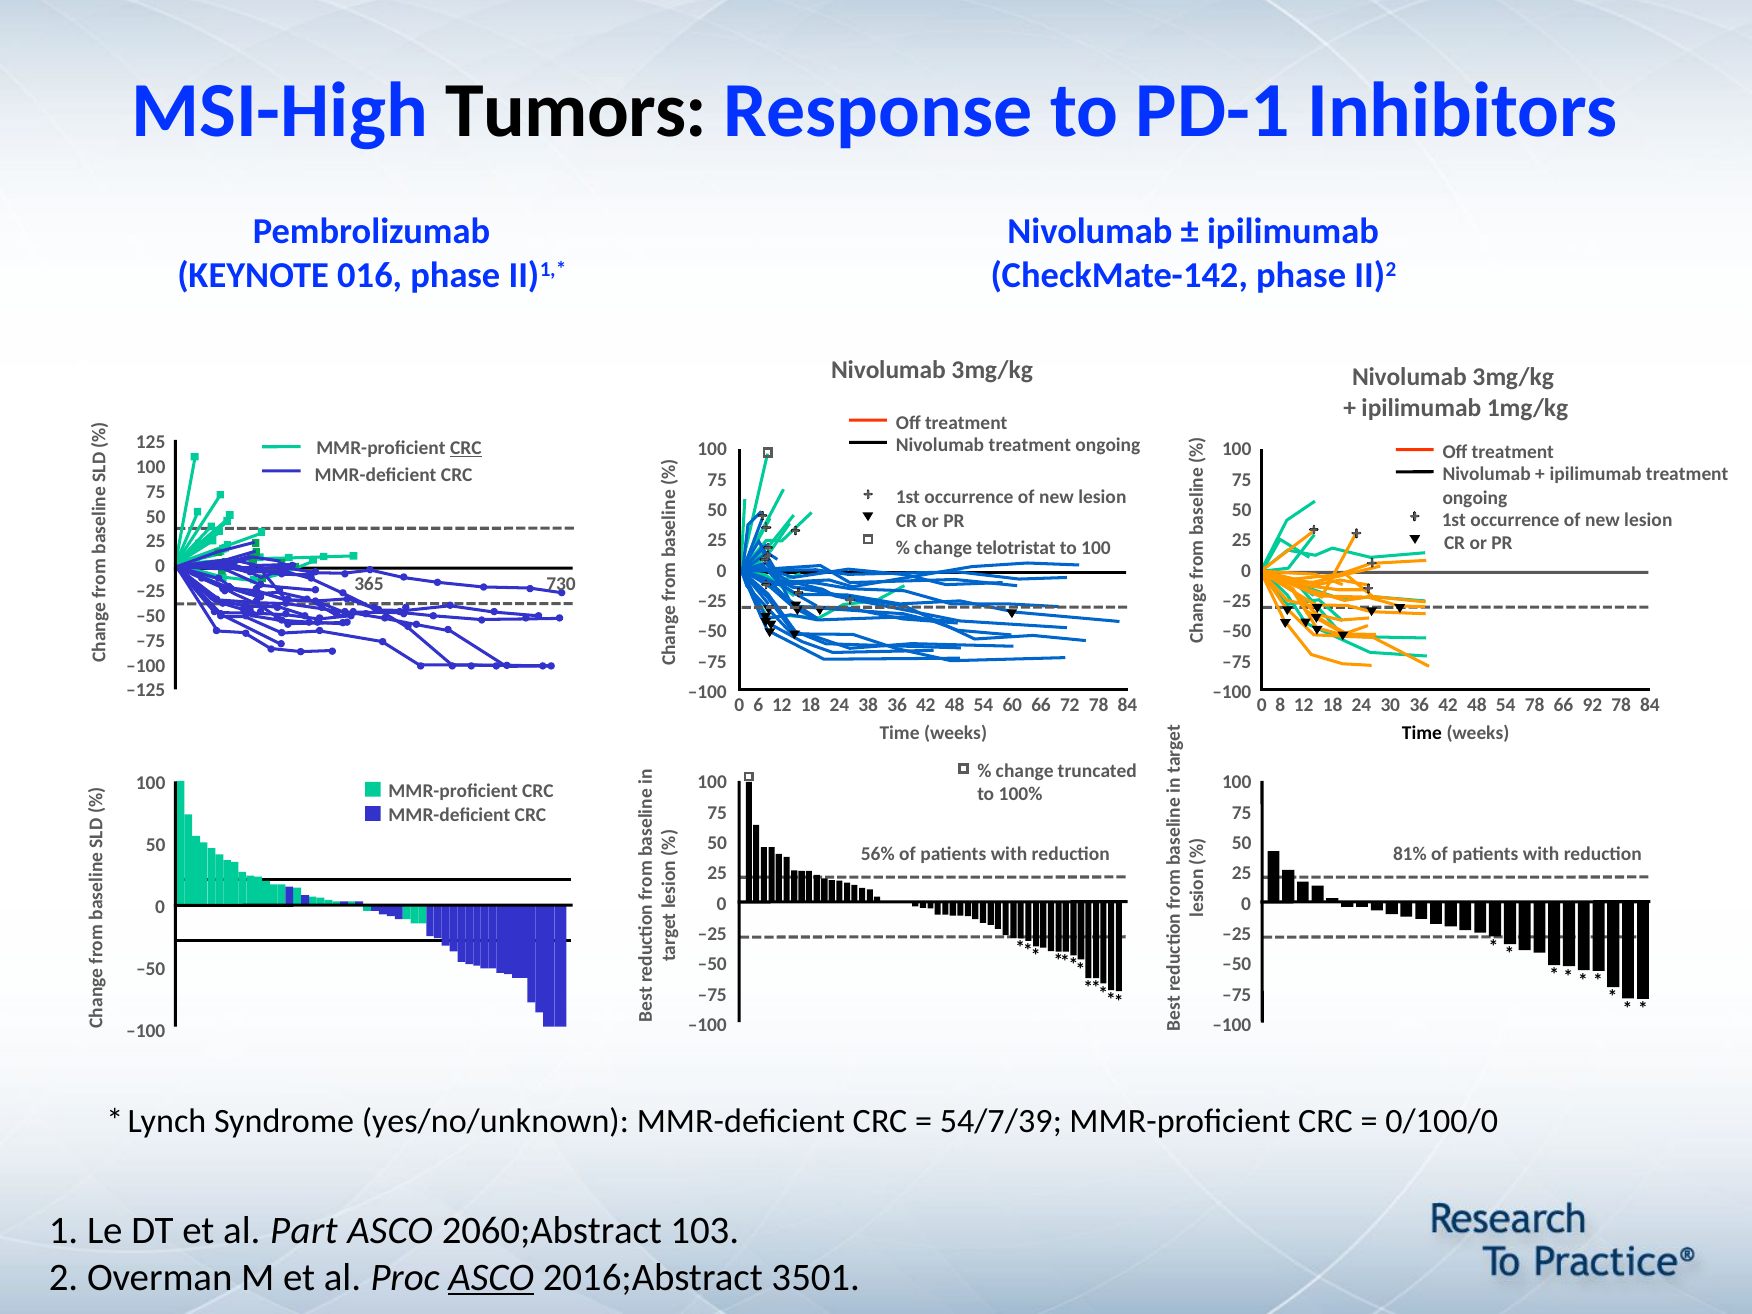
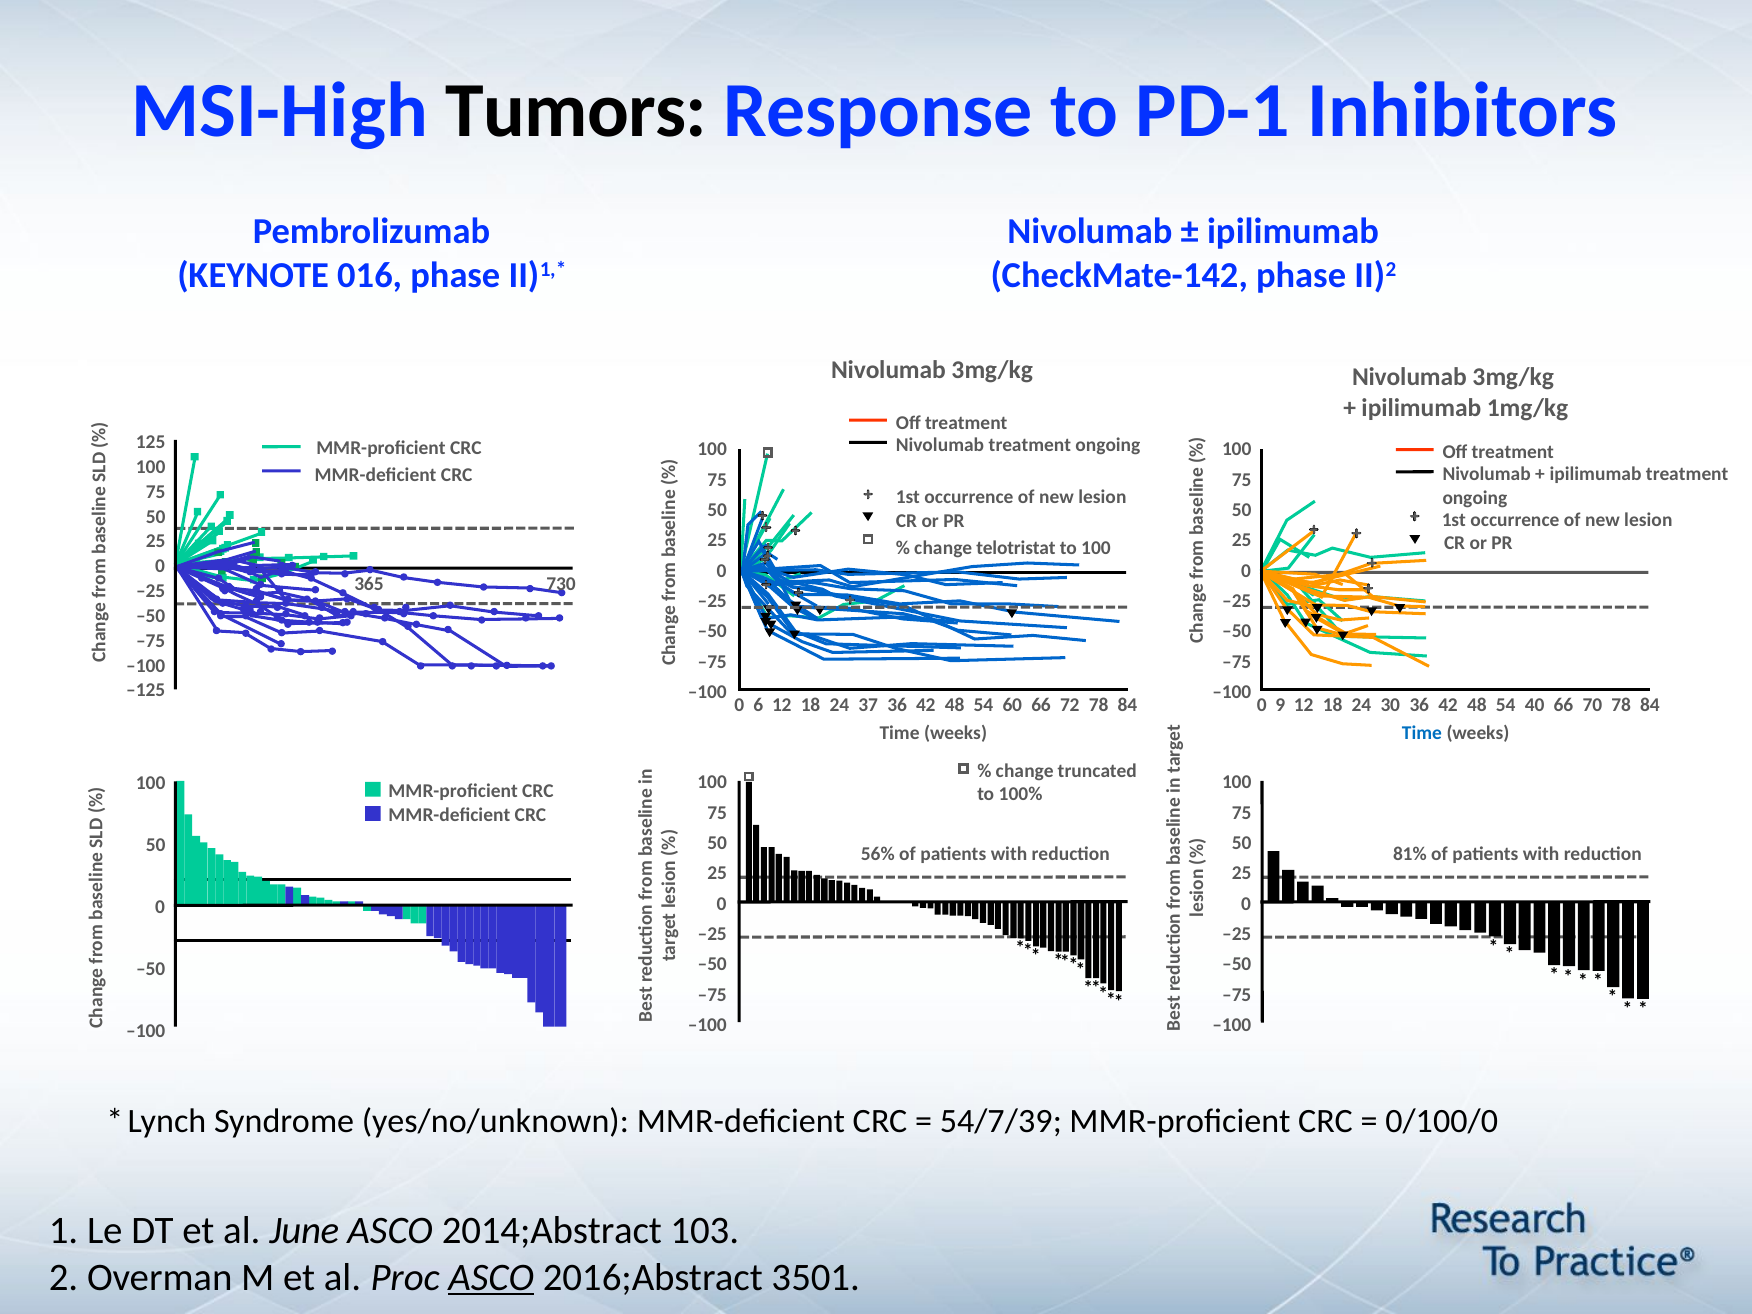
CRC underline: present -> none (466, 448)
38: 38 -> 37 (868, 705)
8: 8 -> 9 (1280, 705)
54 78: 78 -> 40 (1535, 705)
92: 92 -> 70 (1592, 705)
Time colour: black -> blue (1422, 733)
Part: Part -> June (304, 1231)
2060;Abstract: 2060;Abstract -> 2014;Abstract (552, 1231)
